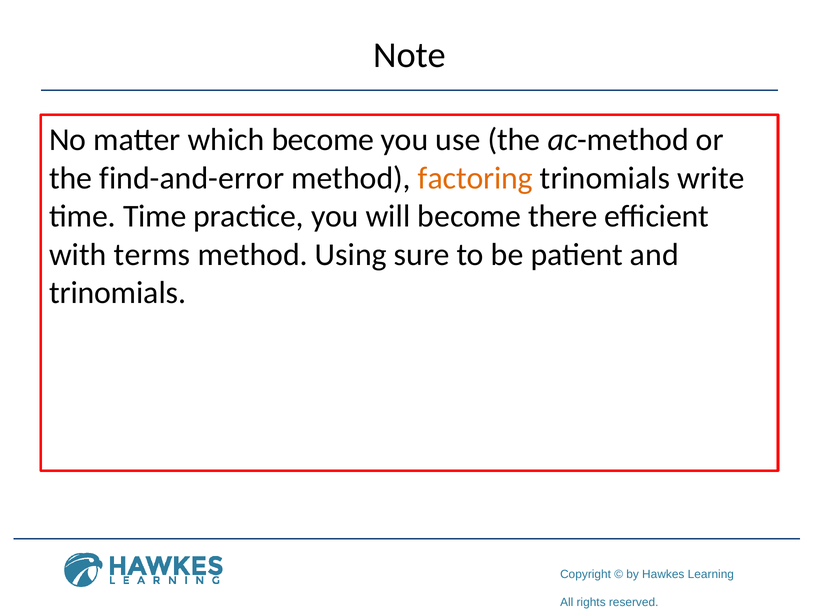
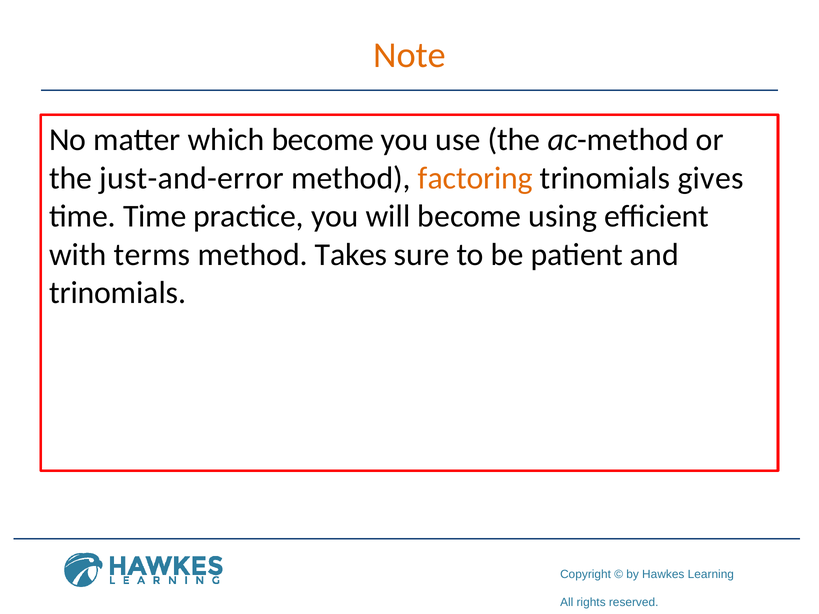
Note colour: black -> orange (410, 55)
find-and-error: find-and-error -> just-and-error (192, 178)
write: write -> gives (711, 178)
there: there -> using (563, 217)
Using: Using -> Takes (351, 255)
